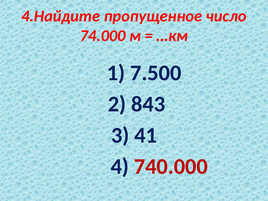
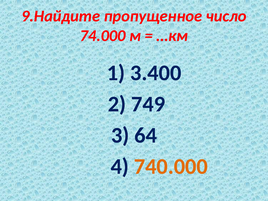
4.Найдите: 4.Найдите -> 9.Найдите (61, 16)
7.500: 7.500 -> 3.400 (156, 73)
843: 843 -> 749 (148, 104)
41: 41 -> 64 (146, 135)
740.000 colour: red -> orange (171, 167)
